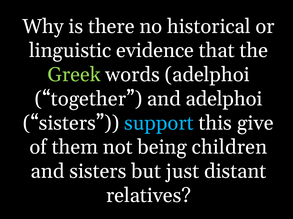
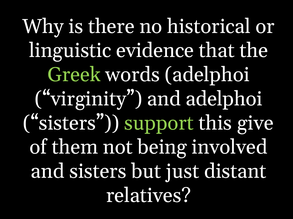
together: together -> virginity (88, 99)
support colour: light blue -> light green (159, 123)
children: children -> involved (230, 148)
